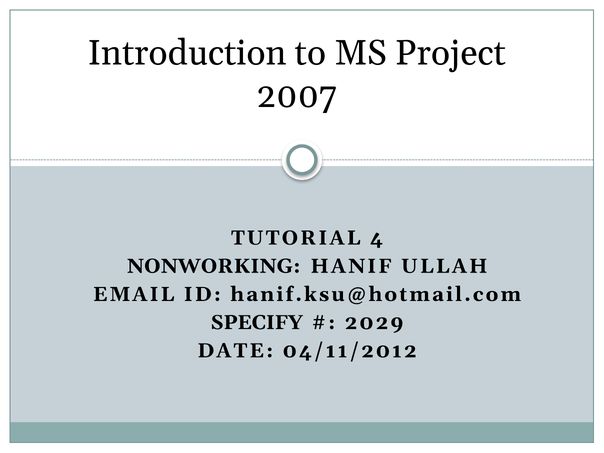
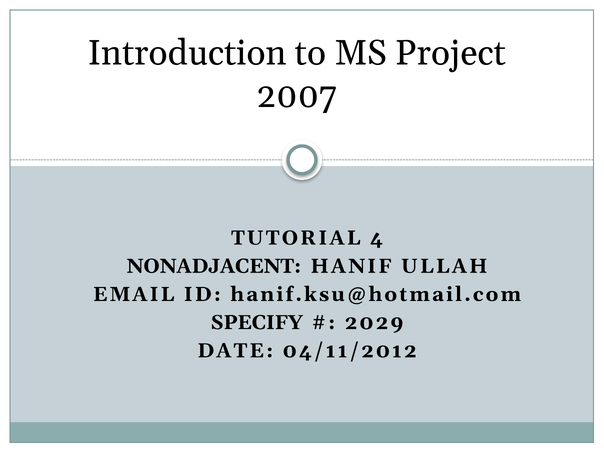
NONWORKING: NONWORKING -> NONADJACENT (214, 266)
